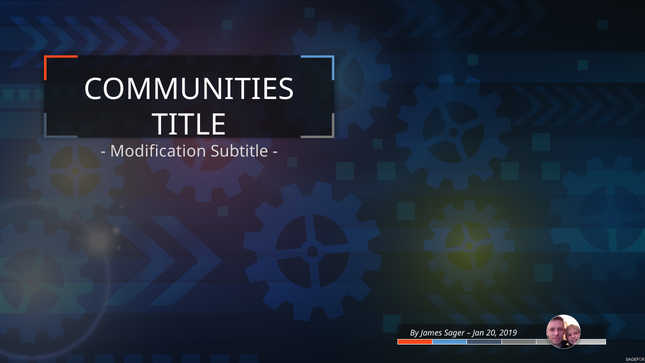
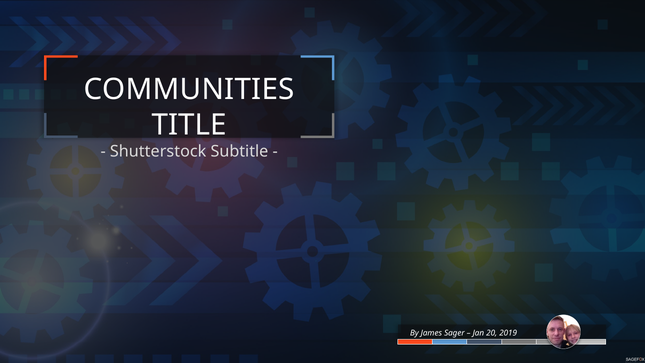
Modification: Modification -> Shutterstock (158, 151)
